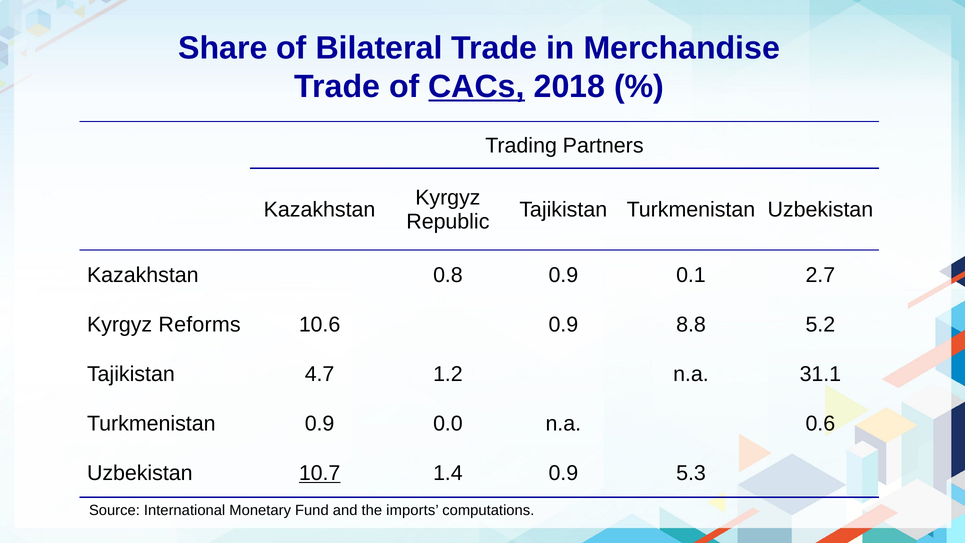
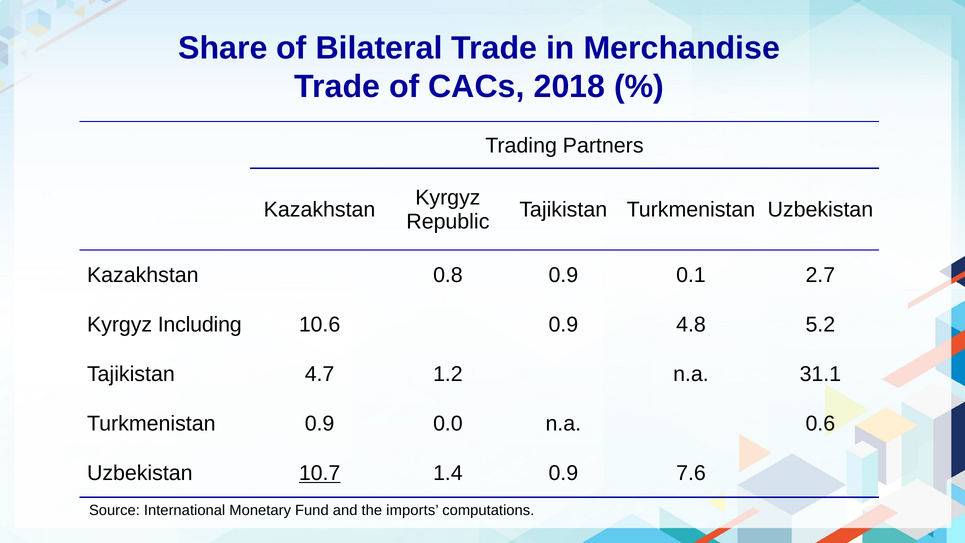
CACs underline: present -> none (477, 86)
Reforms: Reforms -> Including (200, 325)
8.8: 8.8 -> 4.8 (691, 325)
5.3: 5.3 -> 7.6 (691, 473)
